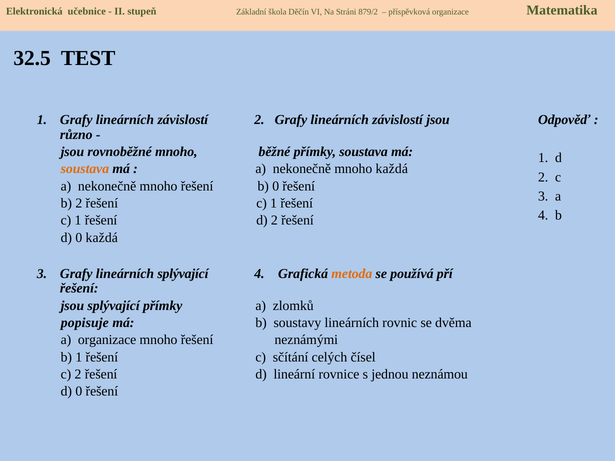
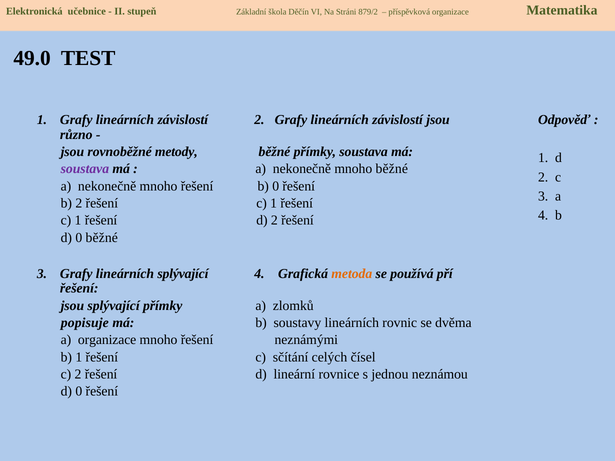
32.5: 32.5 -> 49.0 (32, 58)
rovnoběžné mnoho: mnoho -> metody (176, 152)
soustava colour: orange -> purple (85, 169)
mnoho každá: každá -> běžné (392, 169)
0 každá: každá -> běžné (102, 238)
